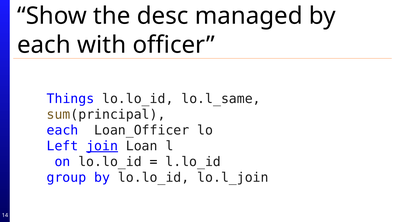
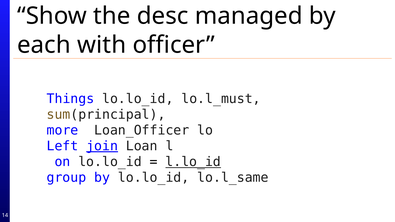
lo.l_same: lo.l_same -> lo.l_must (221, 99)
each: each -> more (63, 130)
l.lo_id underline: none -> present (193, 162)
lo.l_join: lo.l_join -> lo.l_same (233, 178)
